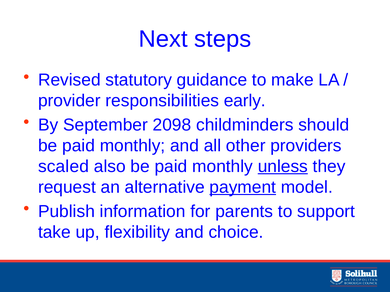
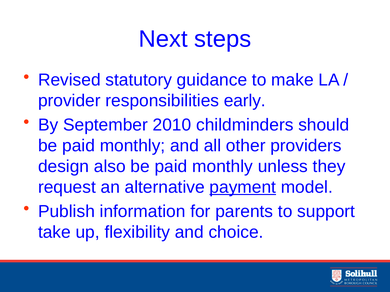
2098: 2098 -> 2010 (172, 125)
scaled: scaled -> design (64, 167)
unless underline: present -> none (283, 167)
